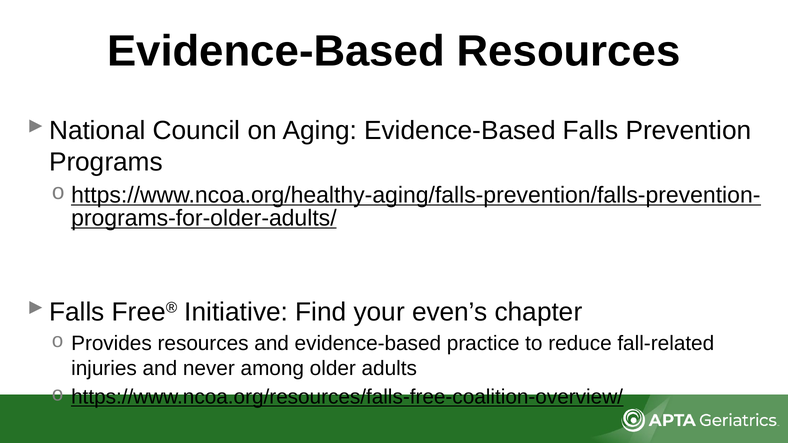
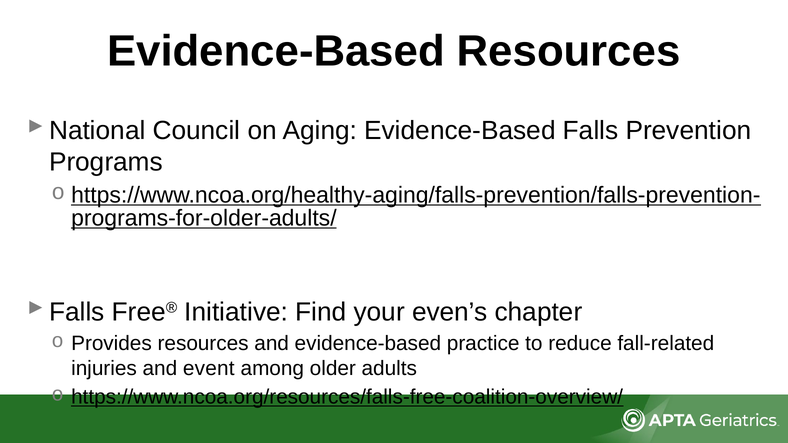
never: never -> event (209, 369)
